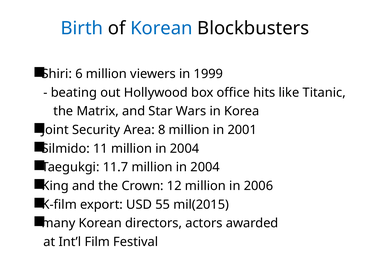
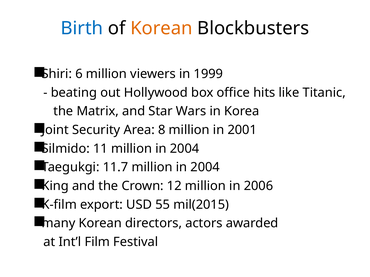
Korean colour: blue -> orange (161, 28)
